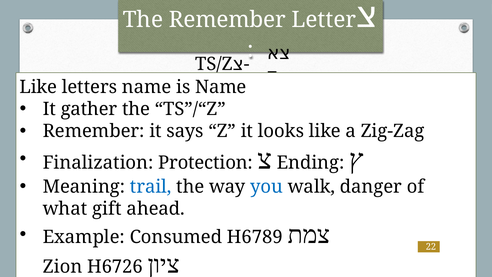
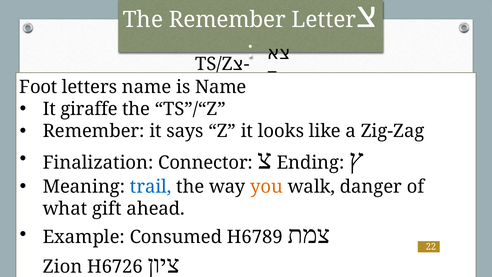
Like: Like -> Foot (38, 87)
gather: gather -> giraffe (89, 109)
Protection: Protection -> Connector (206, 162)
you colour: blue -> orange (267, 186)
